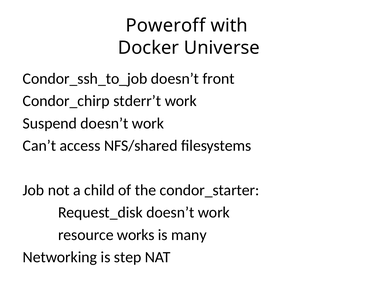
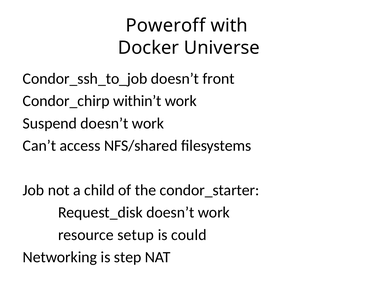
stderr’t: stderr’t -> within’t (137, 101)
works: works -> setup (136, 234)
many: many -> could (189, 234)
